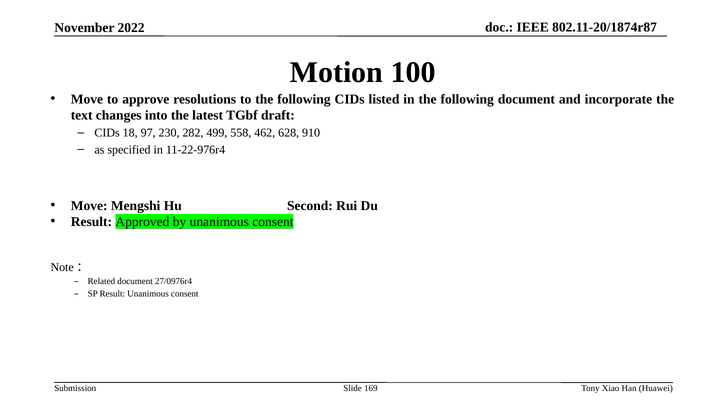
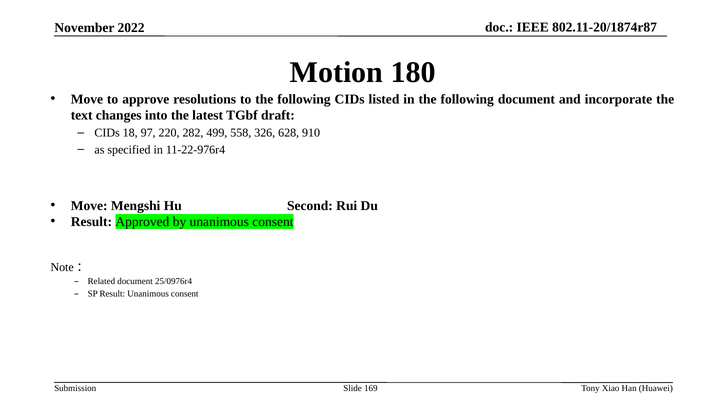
100: 100 -> 180 (413, 72)
230: 230 -> 220 (169, 133)
462: 462 -> 326 (265, 133)
27/0976r4: 27/0976r4 -> 25/0976r4 (174, 282)
